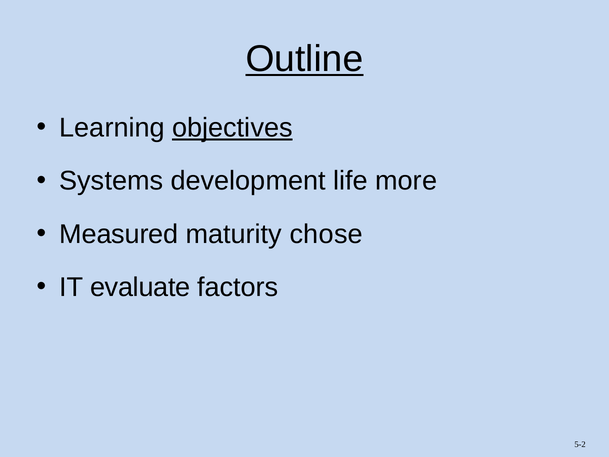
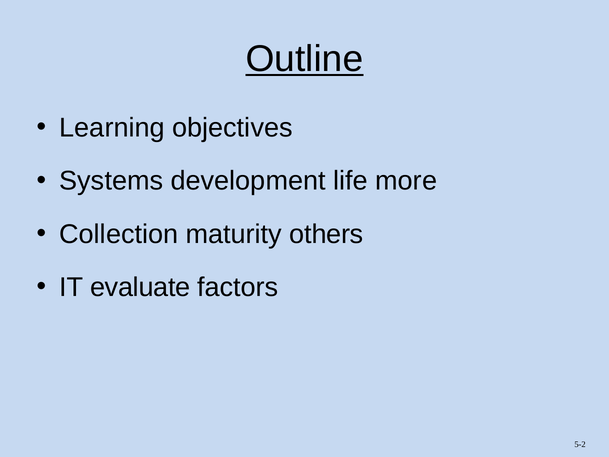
objectives underline: present -> none (232, 128)
Measured: Measured -> Collection (119, 234)
chose: chose -> others (326, 234)
